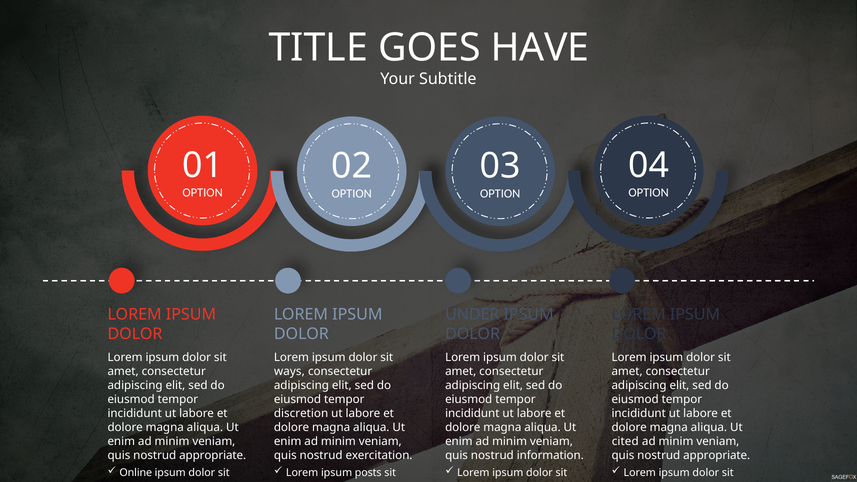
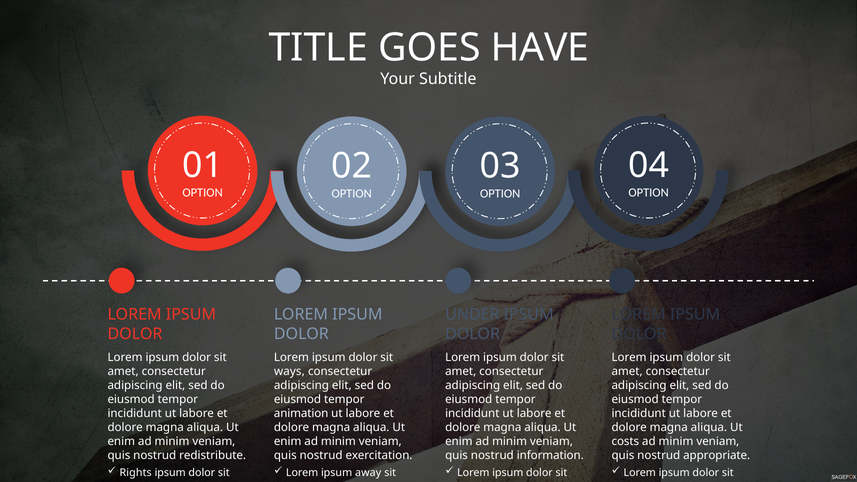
discretion: discretion -> animation (301, 413)
cited: cited -> costs (625, 441)
appropriate: appropriate -> redistribute (213, 455)
Online: Online -> Rights (136, 473)
posts: posts -> away (368, 473)
